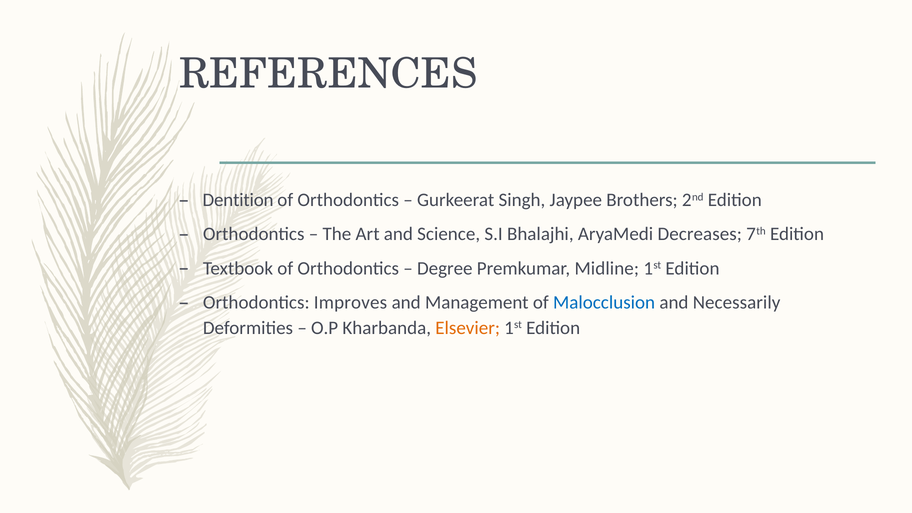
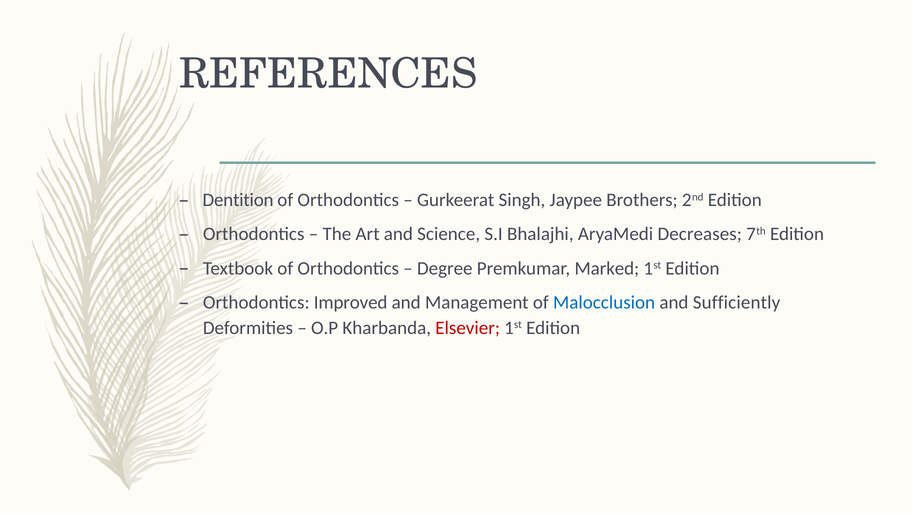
Midline: Midline -> Marked (607, 268)
Improves: Improves -> Improved (351, 302)
Necessarily: Necessarily -> Sufficiently (737, 302)
Elsevier colour: orange -> red (468, 328)
